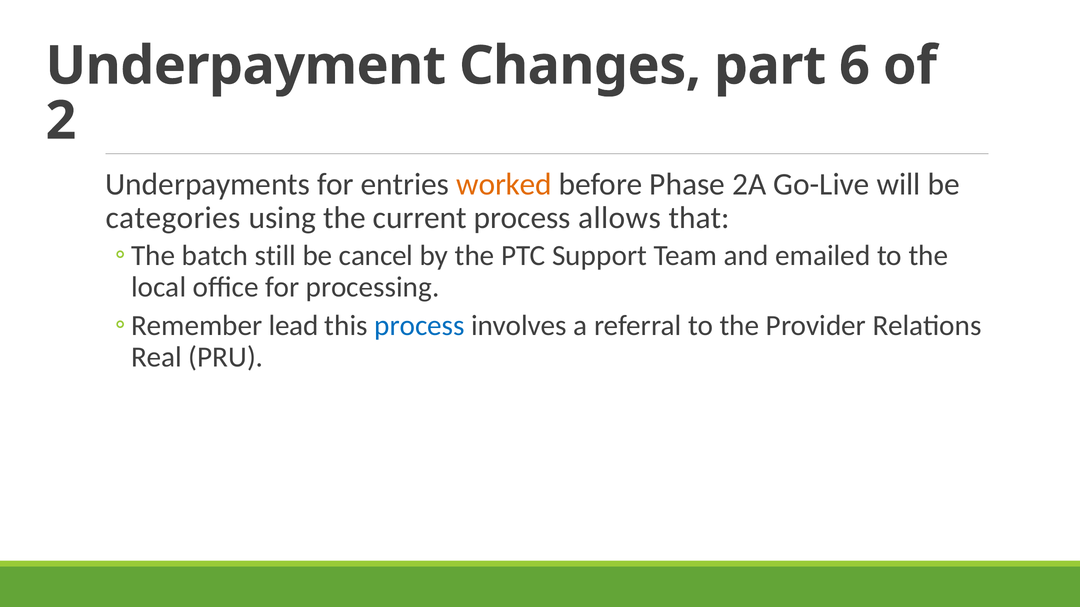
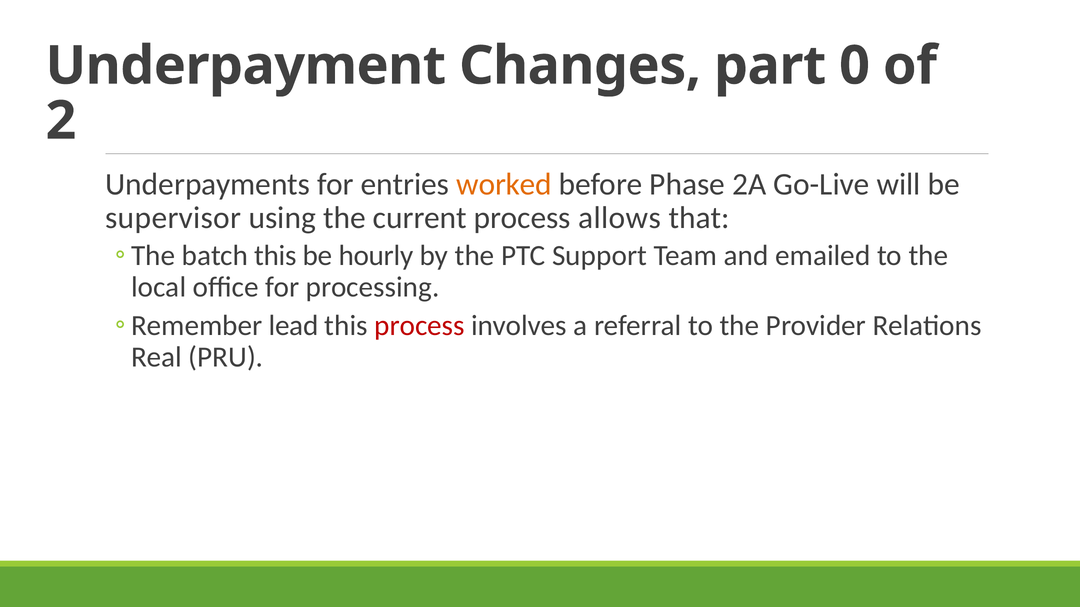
6: 6 -> 0 (855, 66)
categories: categories -> supervisor (173, 218)
batch still: still -> this (276, 256)
cancel: cancel -> hourly (376, 256)
process colour: blue -> red (420, 326)
